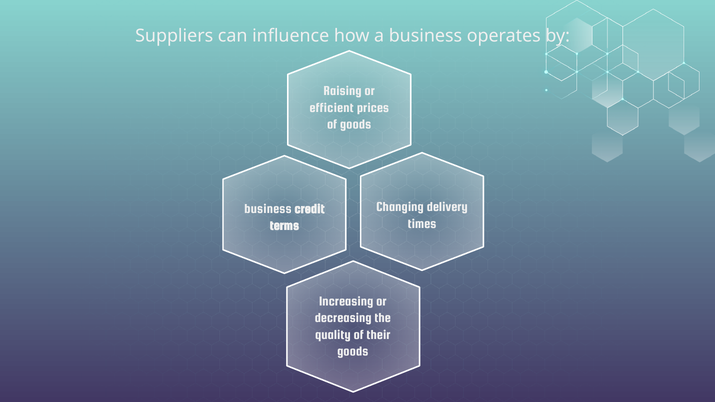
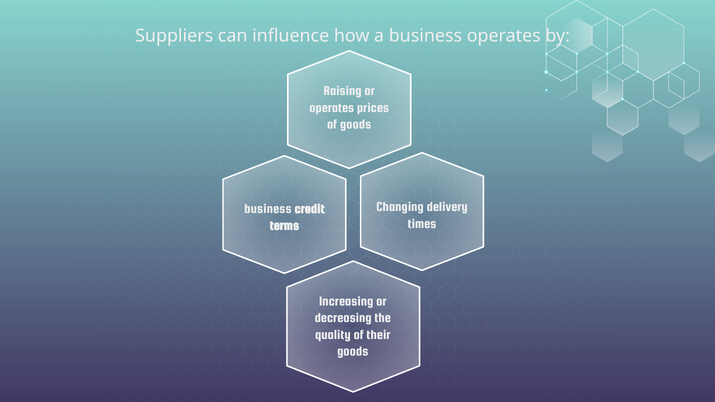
efficient: efficient -> operates (332, 108)
